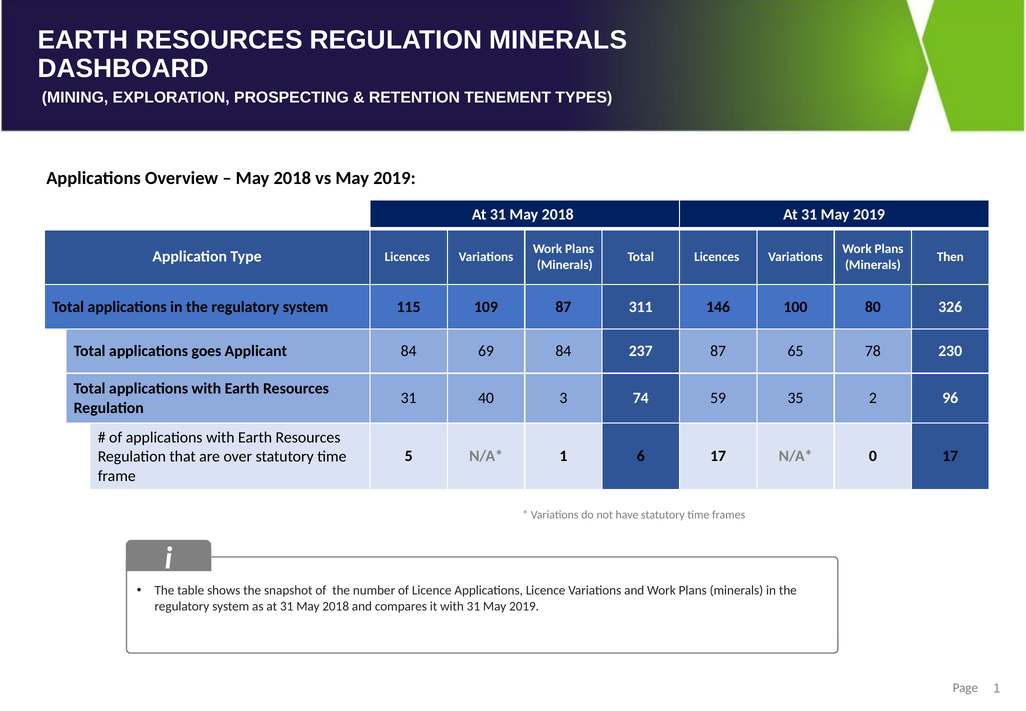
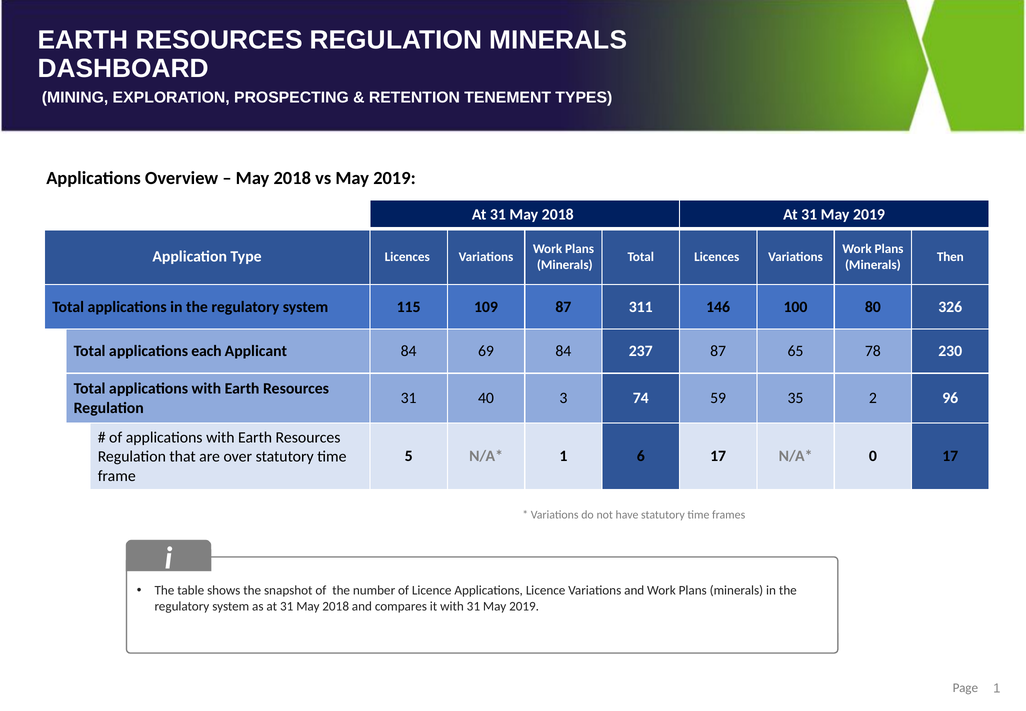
goes: goes -> each (206, 351)
